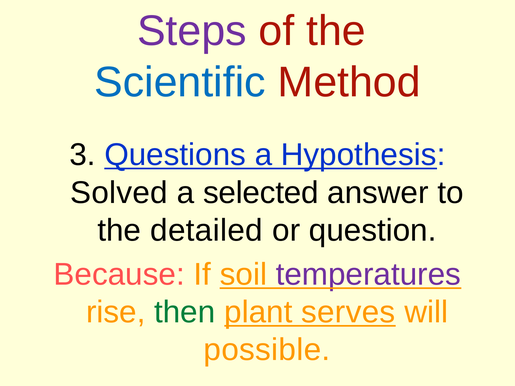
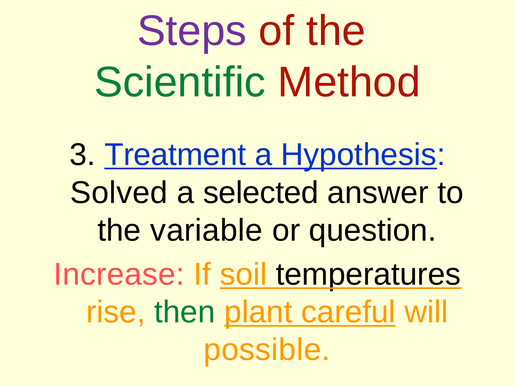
Scientific colour: blue -> green (180, 82)
Questions: Questions -> Treatment (175, 155)
detailed: detailed -> variable (206, 231)
Because: Because -> Increase (119, 275)
temperatures colour: purple -> black (368, 275)
serves: serves -> careful (348, 312)
